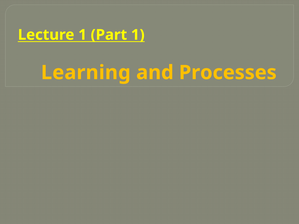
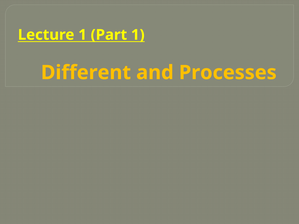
Learning: Learning -> Different (86, 73)
